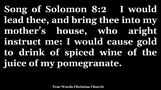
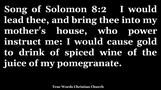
aright: aright -> power (143, 31)
